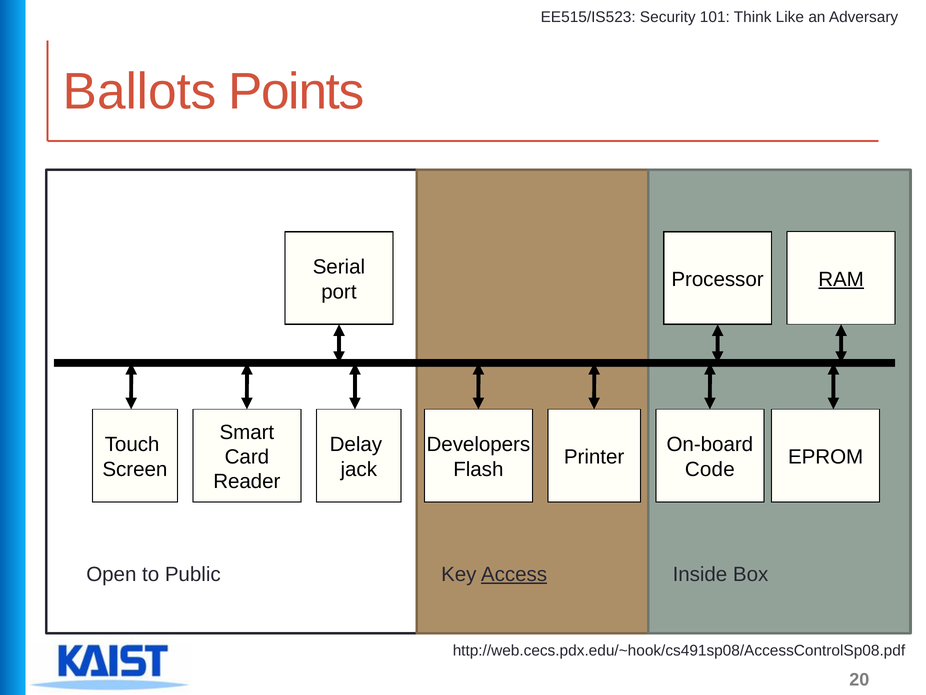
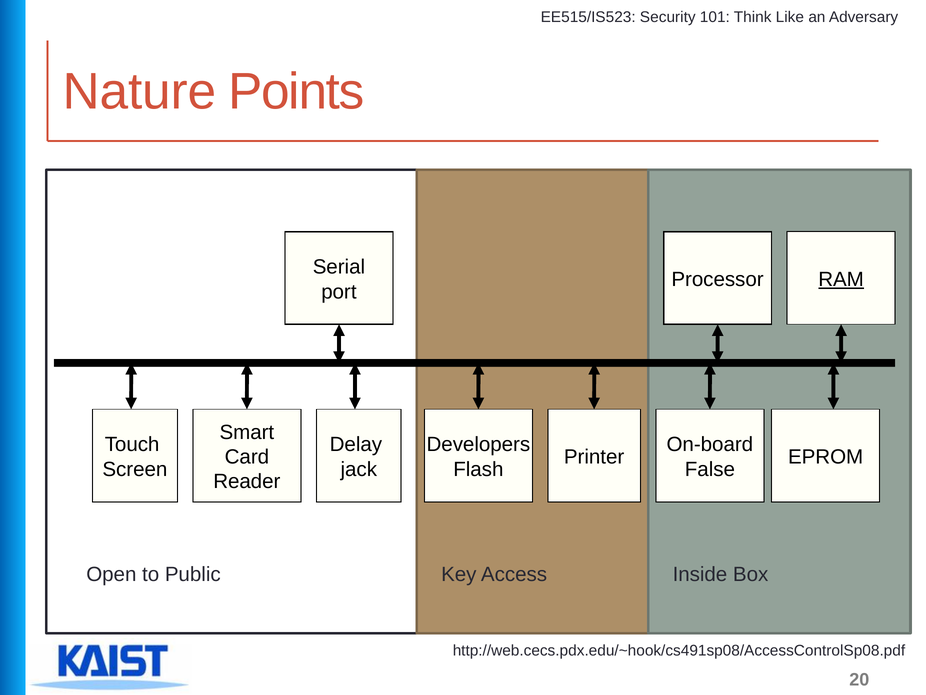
Ballots: Ballots -> Nature (140, 92)
Code: Code -> False (710, 469)
Access underline: present -> none (514, 574)
